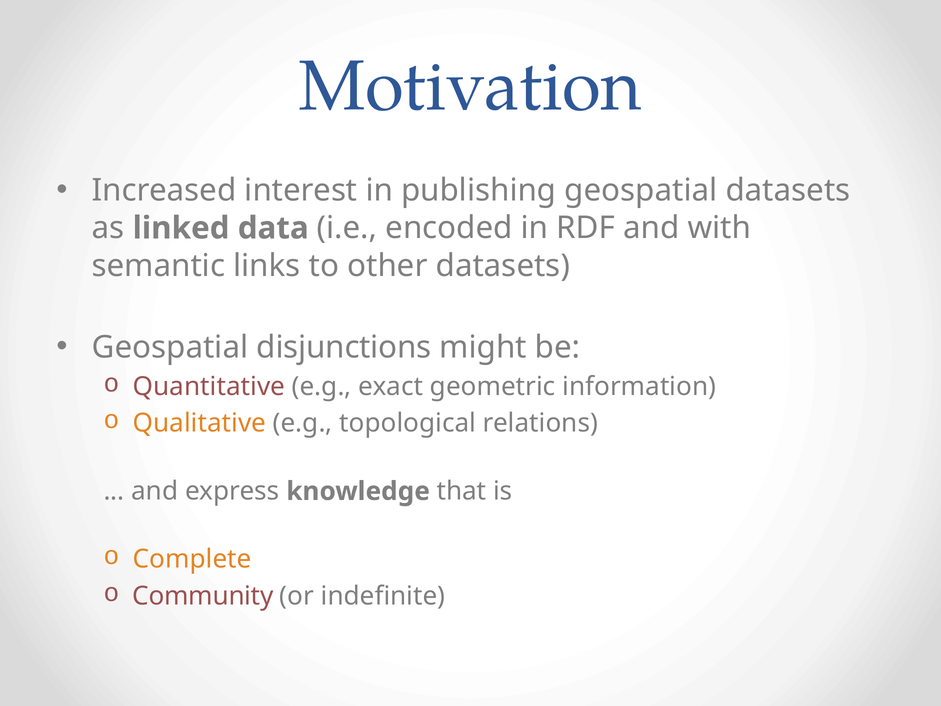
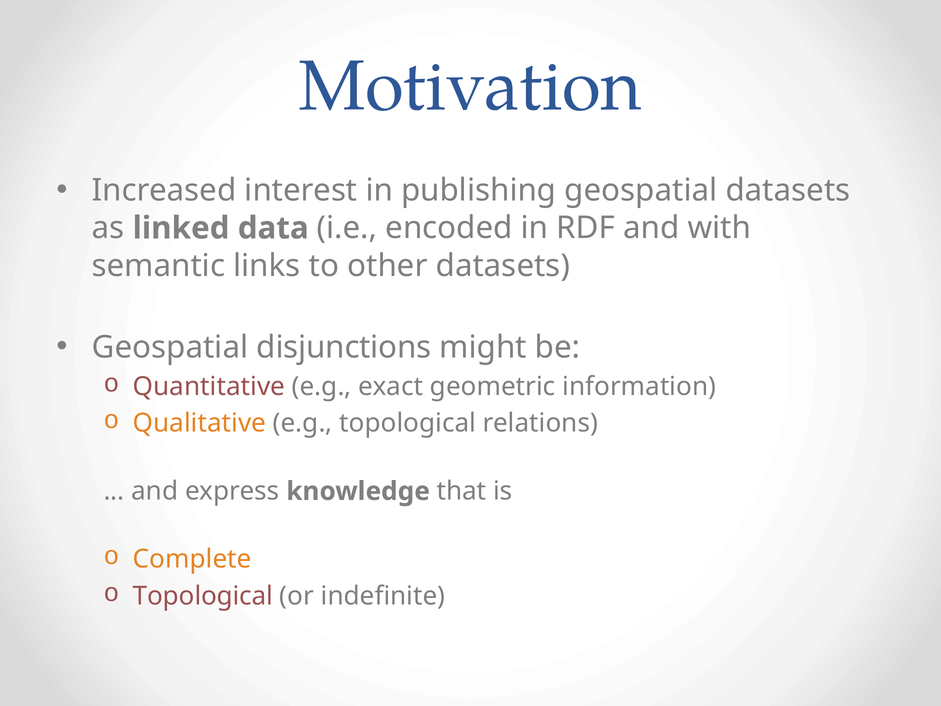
Community: Community -> Topological (203, 596)
